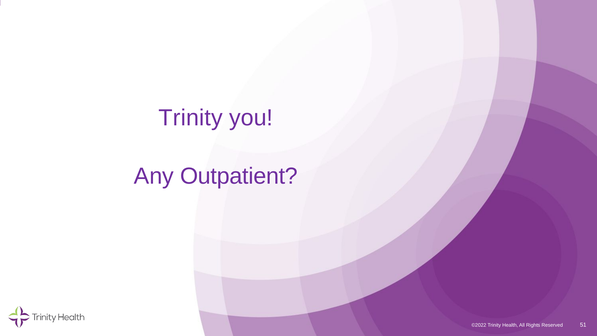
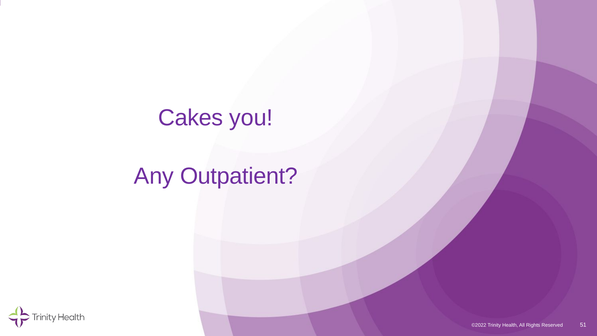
Trinity: Trinity -> Cakes (191, 118)
